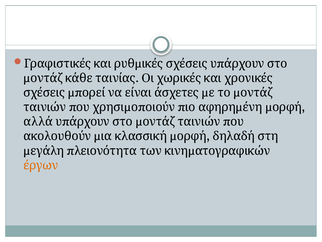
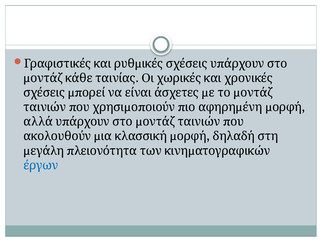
έργων colour: orange -> blue (41, 165)
